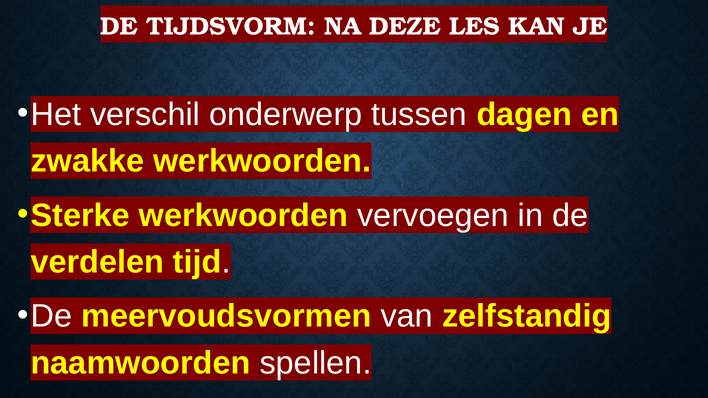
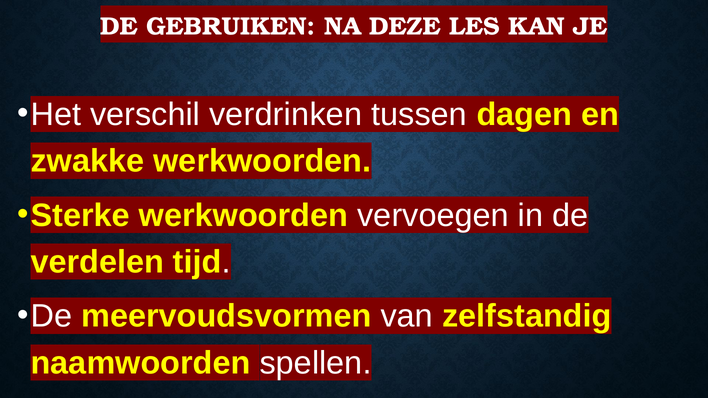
TIJDSVORM: TIJDSVORM -> GEBRUIKEN (231, 26)
onderwerp: onderwerp -> verdrinken (286, 115)
